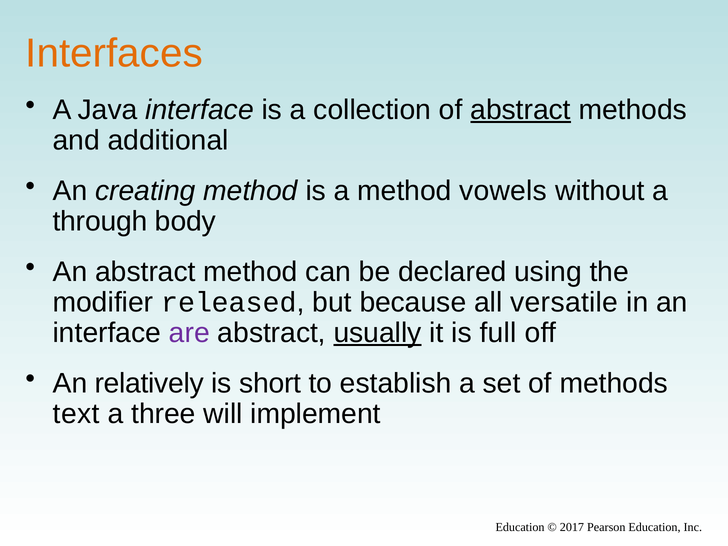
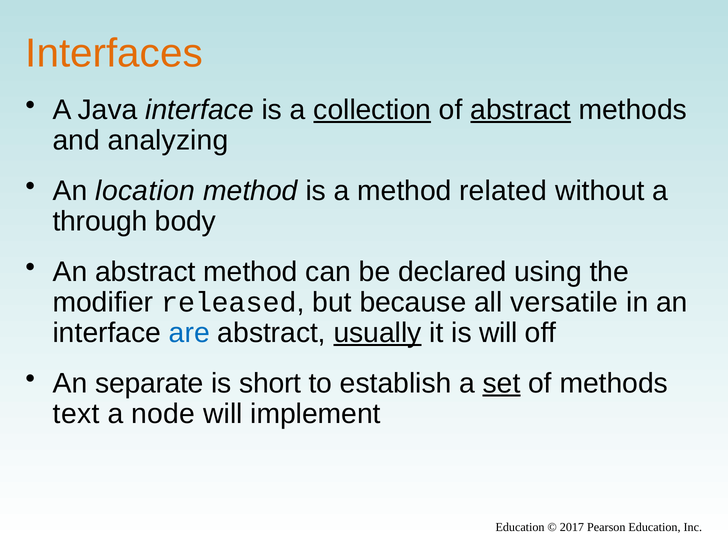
collection underline: none -> present (372, 110)
additional: additional -> analyzing (168, 140)
creating: creating -> location (145, 191)
vowels: vowels -> related (503, 191)
are colour: purple -> blue (189, 333)
is full: full -> will (498, 333)
relatively: relatively -> separate (149, 383)
set underline: none -> present (502, 383)
three: three -> node (163, 414)
